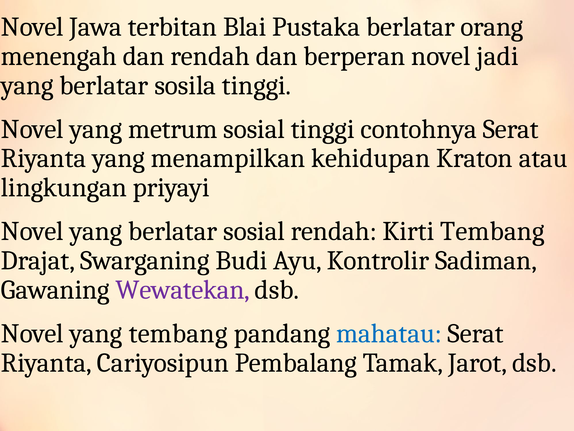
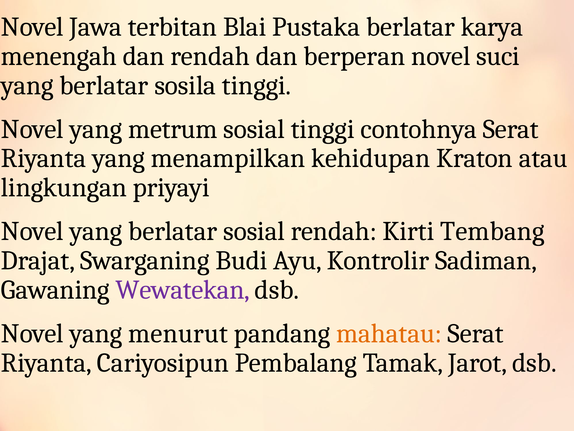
orang: orang -> karya (492, 27)
jadi: jadi -> suci (498, 56)
yang tembang: tembang -> menurut (178, 333)
mahatau colour: blue -> orange (389, 333)
